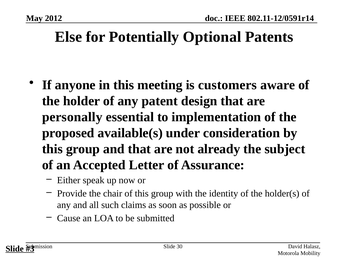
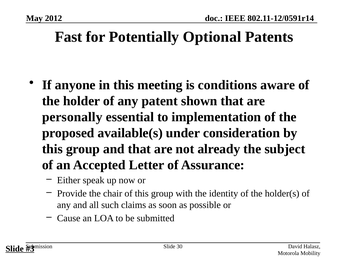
Else: Else -> Fast (69, 37)
customers: customers -> conditions (228, 85)
design: design -> shown (199, 101)
